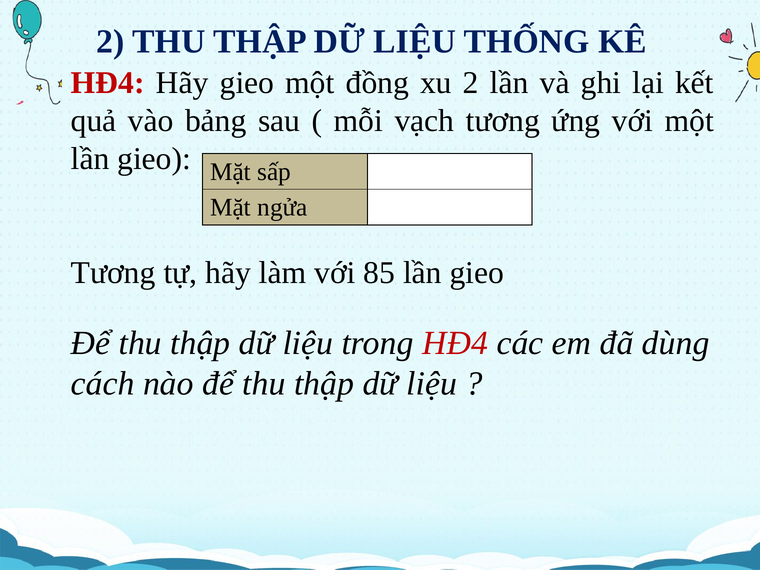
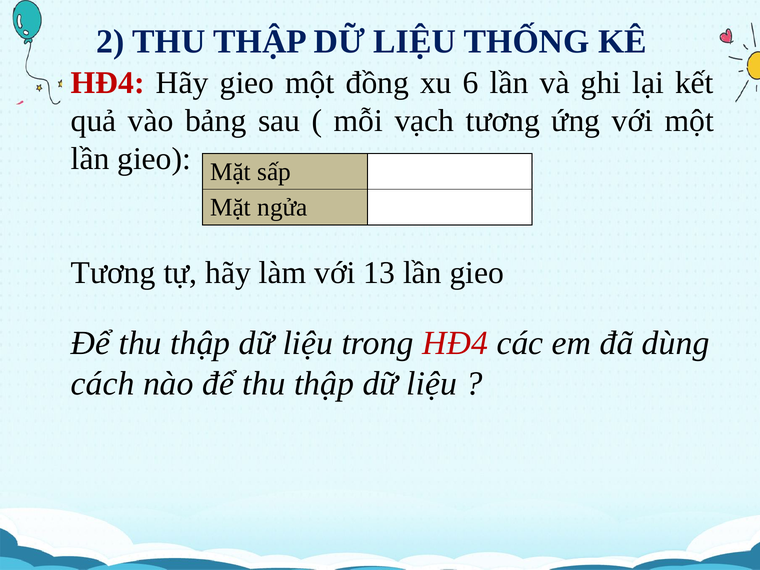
xu 2: 2 -> 6 (471, 83)
85: 85 -> 13 (379, 273)
